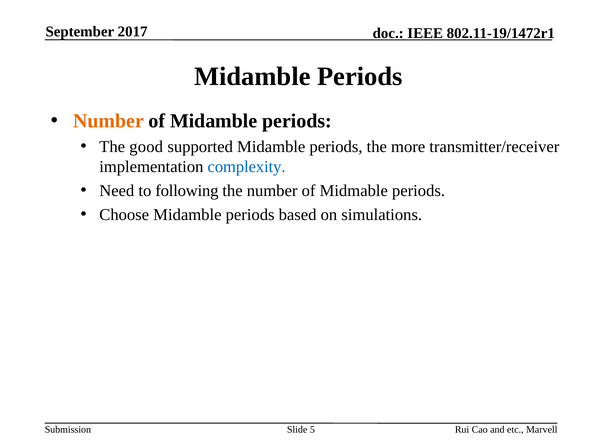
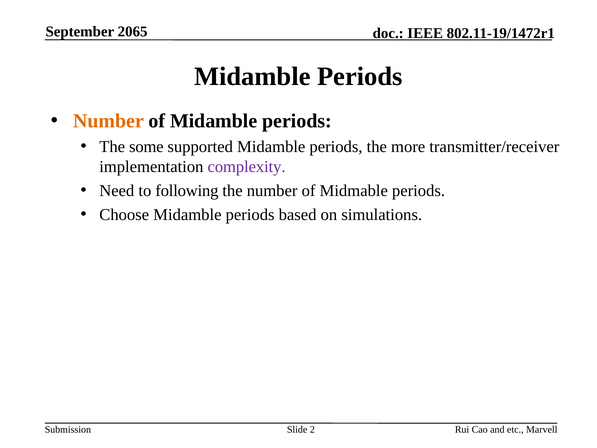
2017: 2017 -> 2065 (133, 32)
good: good -> some (146, 147)
complexity colour: blue -> purple (247, 167)
5: 5 -> 2 (312, 429)
